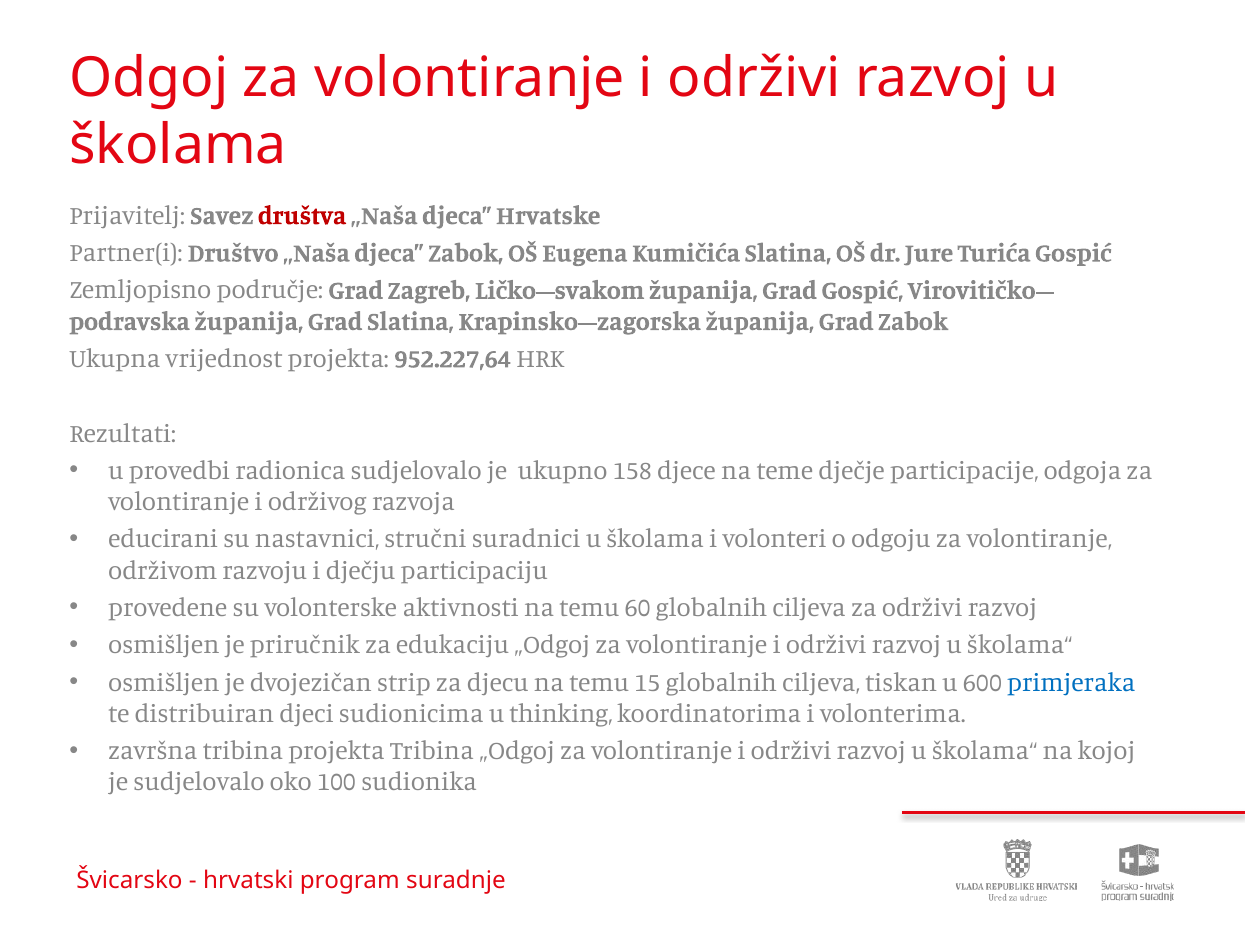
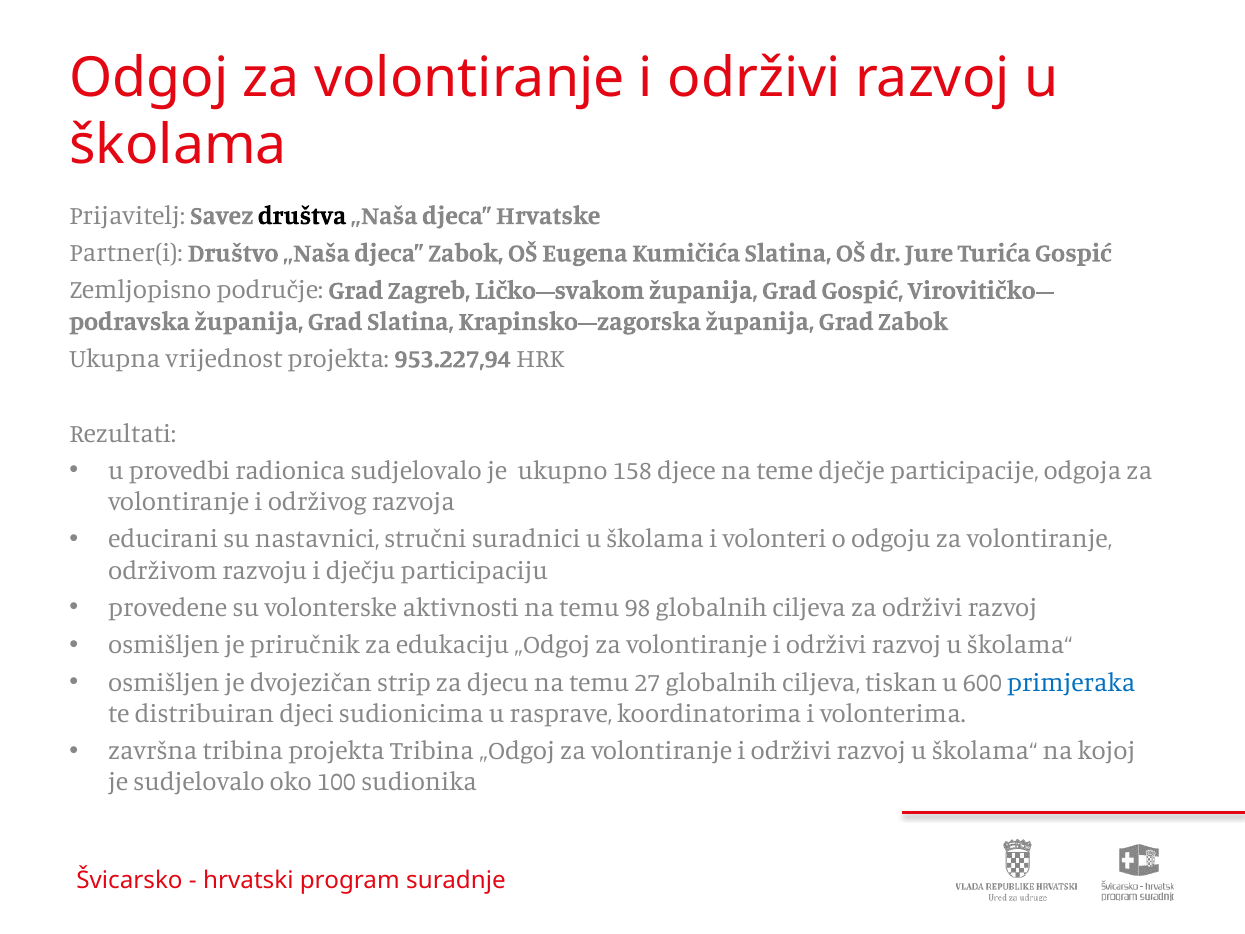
društva colour: red -> black (302, 216)
952.227,64: 952.227,64 -> 953.227,94 (453, 359)
60: 60 -> 98 (638, 608)
15: 15 -> 27 (647, 682)
thinking: thinking -> rasprave (561, 714)
